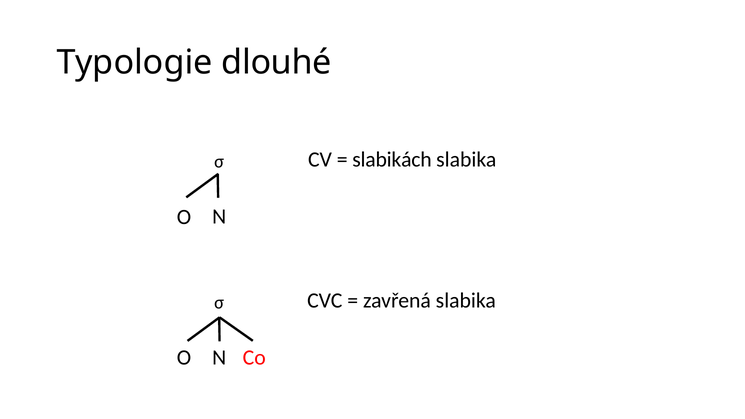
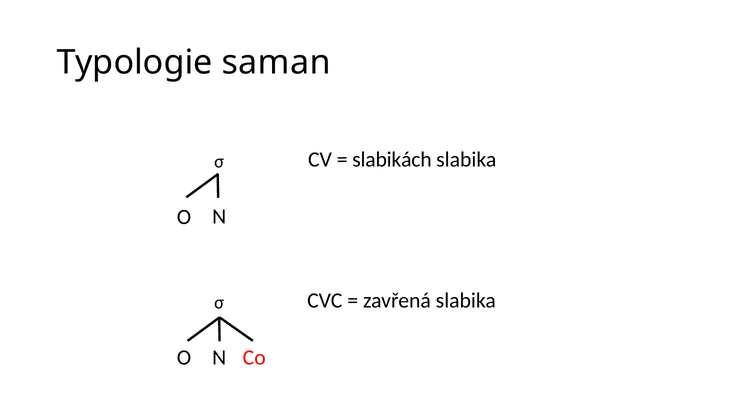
dlouhé: dlouhé -> saman (276, 63)
